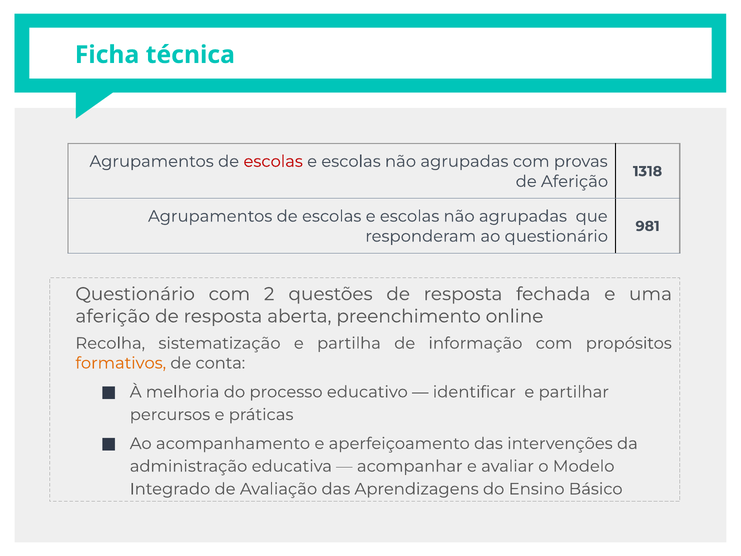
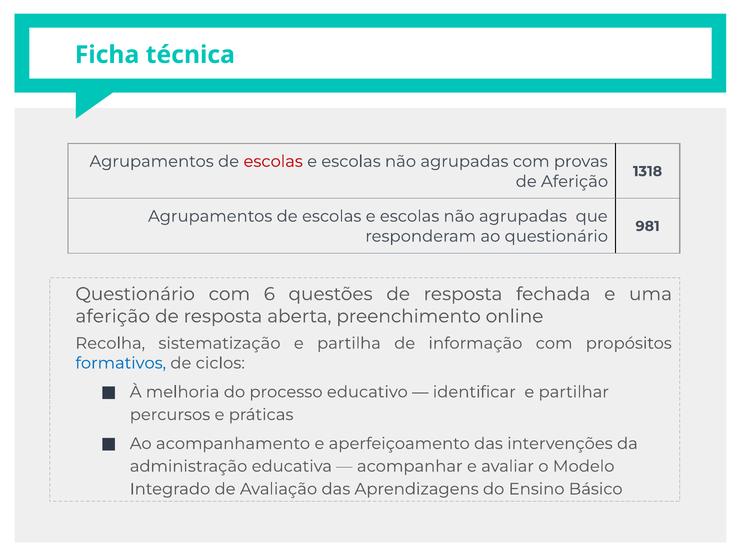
2: 2 -> 6 (269, 294)
formativos colour: orange -> blue (121, 363)
conta: conta -> ciclos (220, 363)
